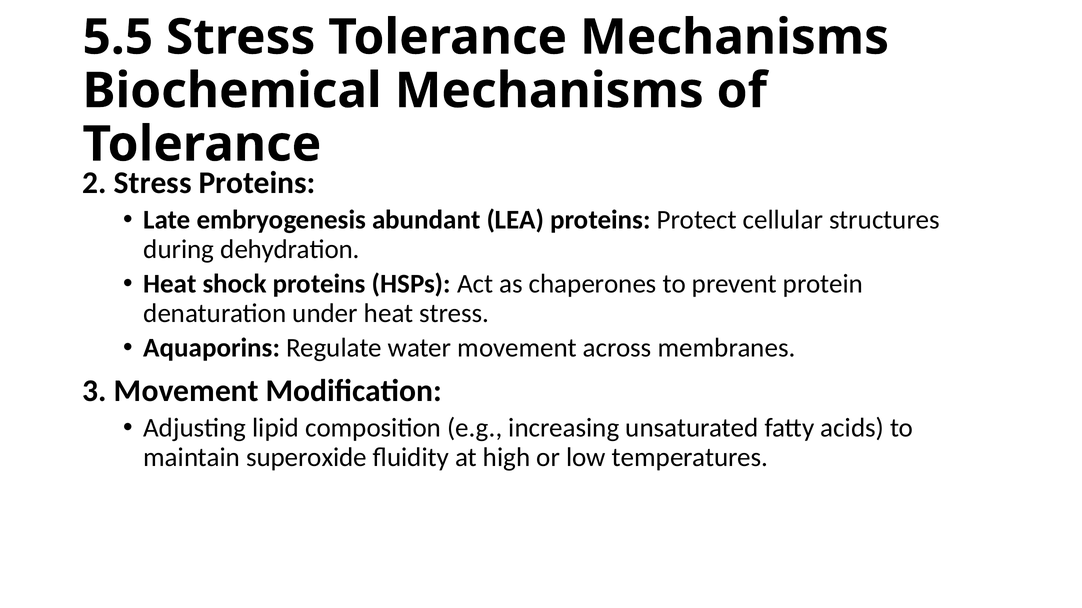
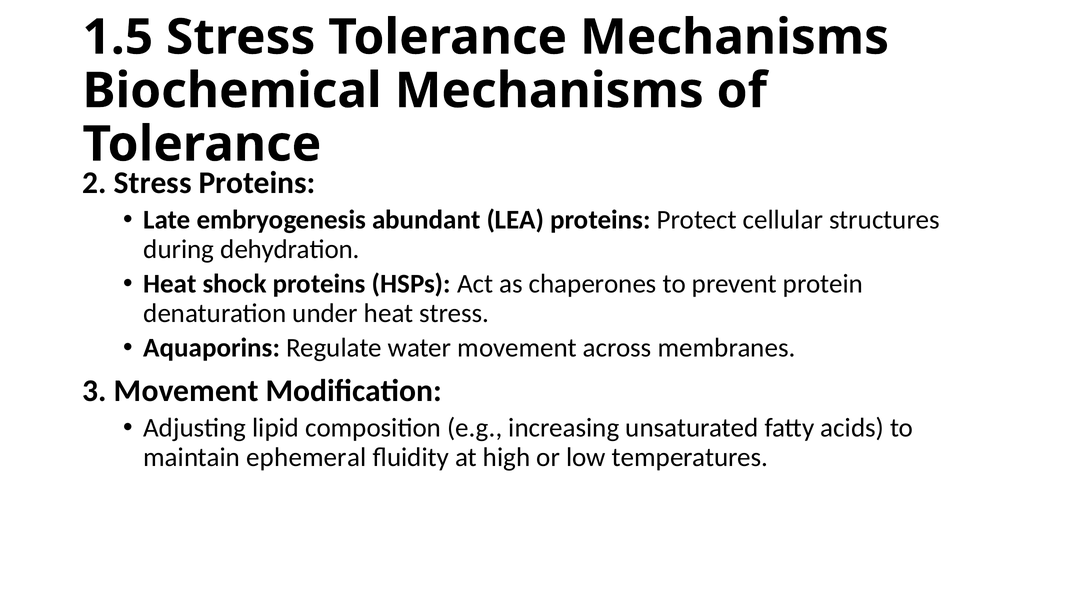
5.5: 5.5 -> 1.5 (118, 37)
superoxide: superoxide -> ephemeral (306, 458)
